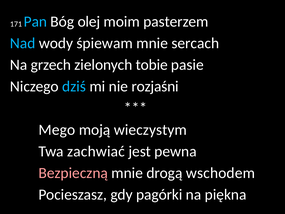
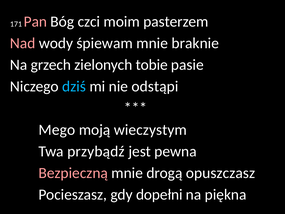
Pan colour: light blue -> pink (35, 22)
olej: olej -> czci (89, 22)
Nad colour: light blue -> pink (23, 43)
sercach: sercach -> braknie (195, 43)
rozjaśni: rozjaśni -> odstąpi (155, 86)
zachwiać: zachwiać -> przybądź (96, 151)
wschodem: wschodem -> opuszczasz (221, 173)
pagórki: pagórki -> dopełni (159, 194)
